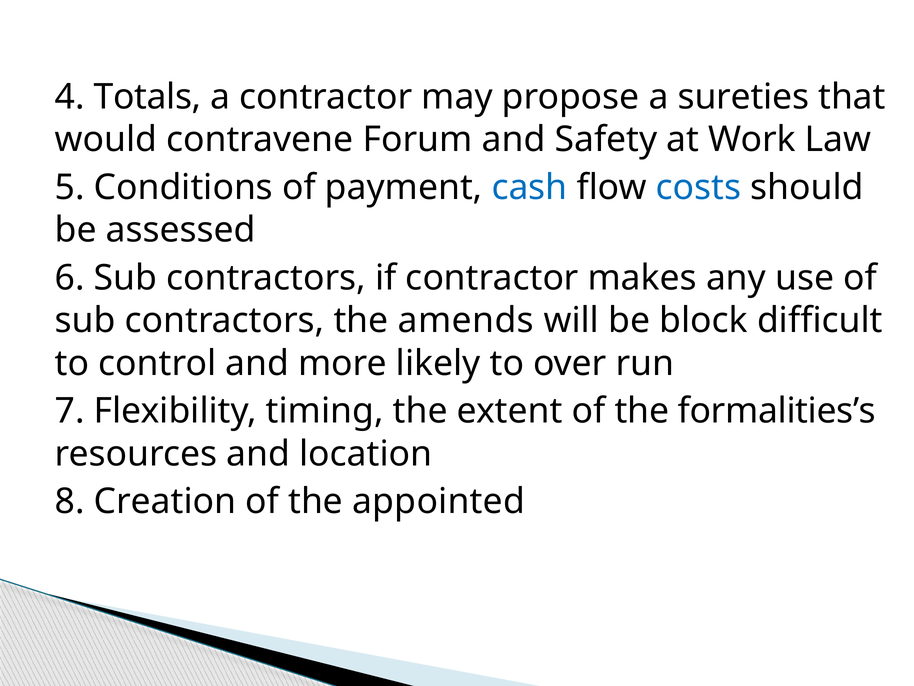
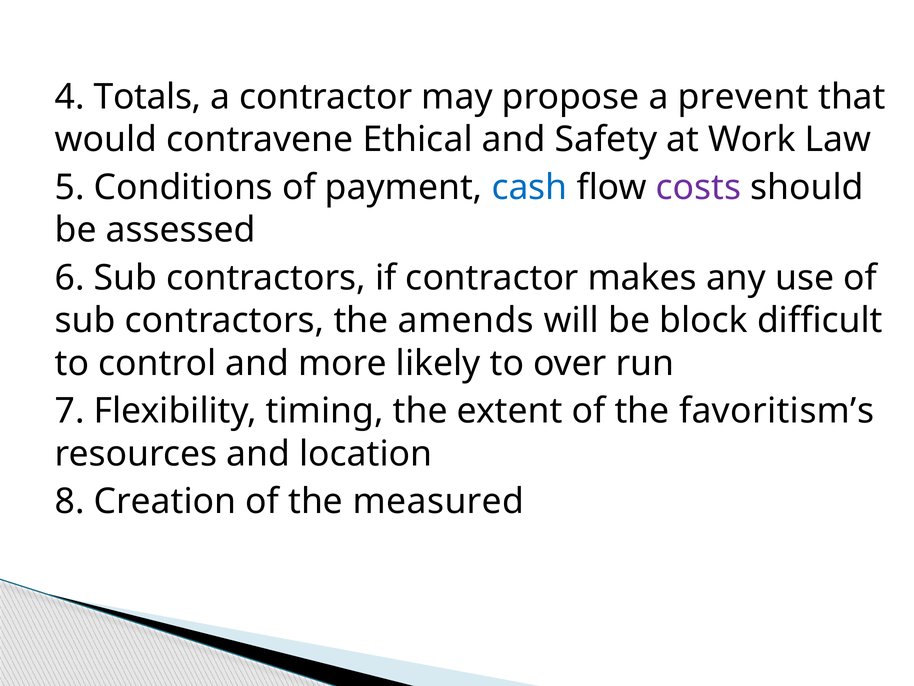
sureties: sureties -> prevent (743, 97)
Forum: Forum -> Ethical (418, 140)
costs colour: blue -> purple (698, 187)
formalities’s: formalities’s -> favoritism’s (777, 411)
appointed: appointed -> measured (439, 501)
